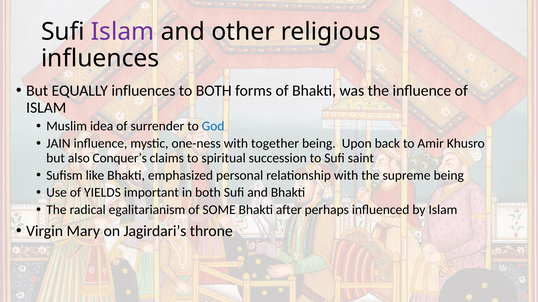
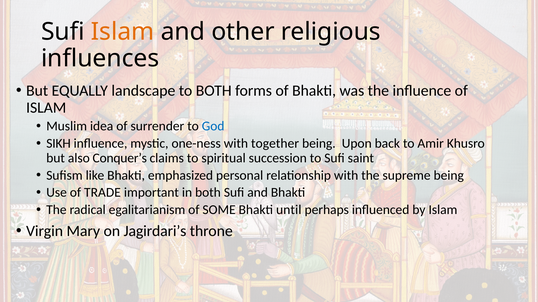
Islam colour: purple -> orange (123, 32)
EQUALLY influences: influences -> landscape (143, 91)
JAIN: JAIN -> SIKH (59, 144)
YIELDS: YIELDS -> TRADE (102, 193)
after: after -> until (289, 210)
